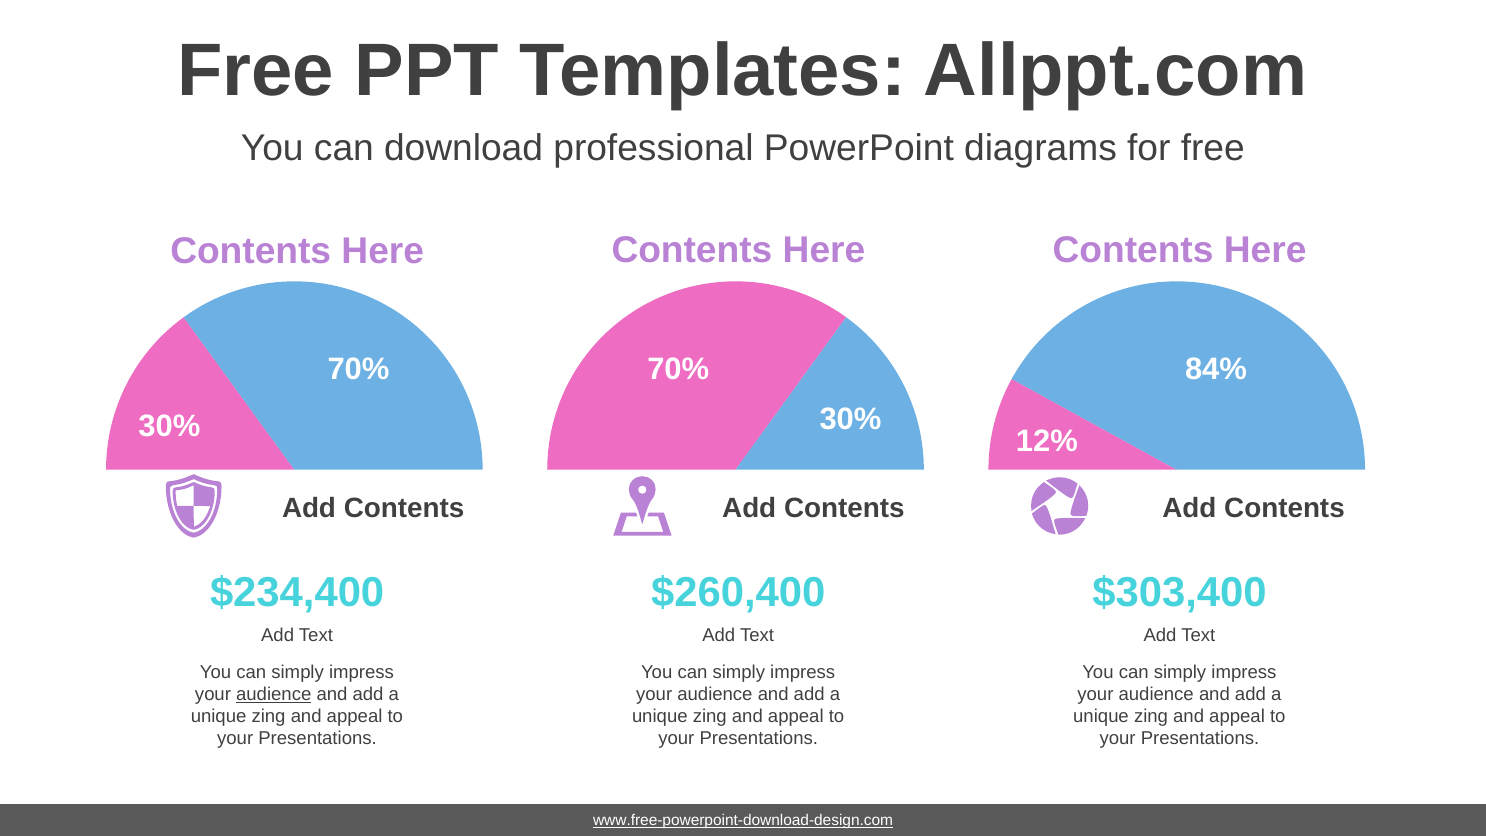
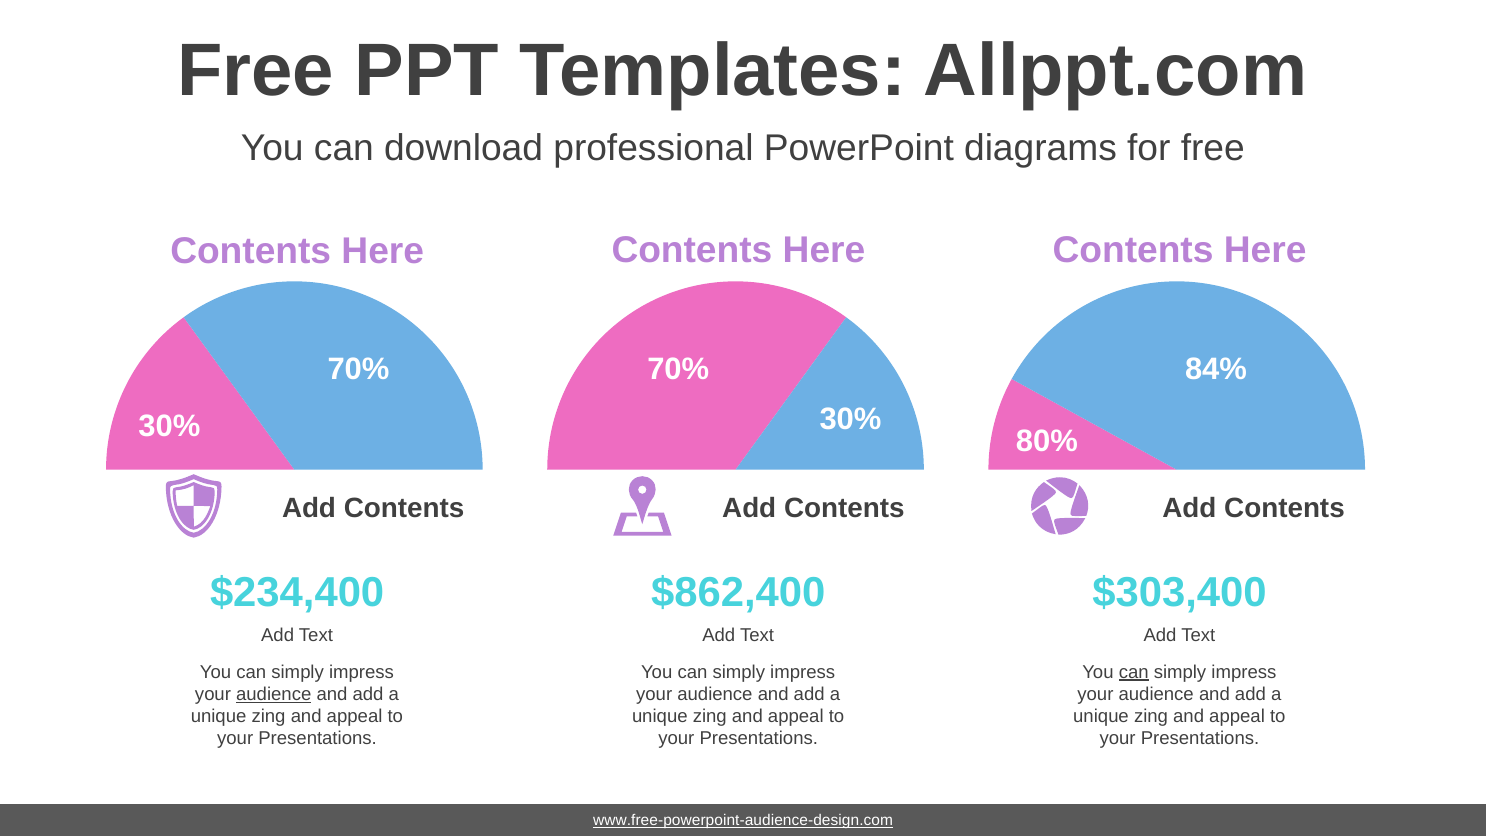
12%: 12% -> 80% (1047, 441)
$260,400: $260,400 -> $862,400 (738, 593)
can underline: none -> present (1134, 672)
www.free-powerpoint-download-design.com: www.free-powerpoint-download-design.com -> www.free-powerpoint-audience-design.com (743, 820)
